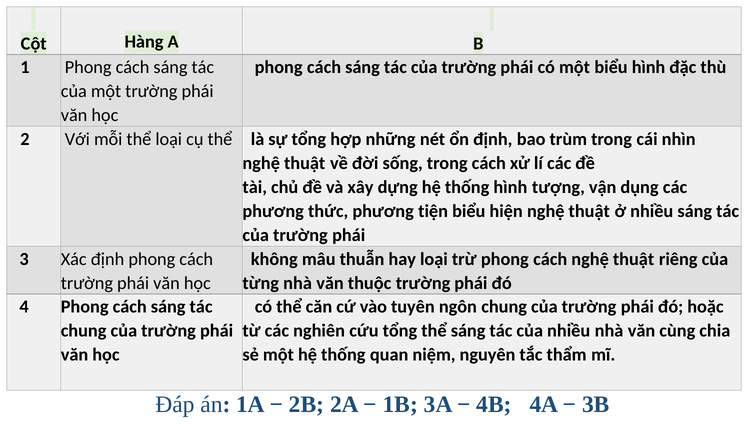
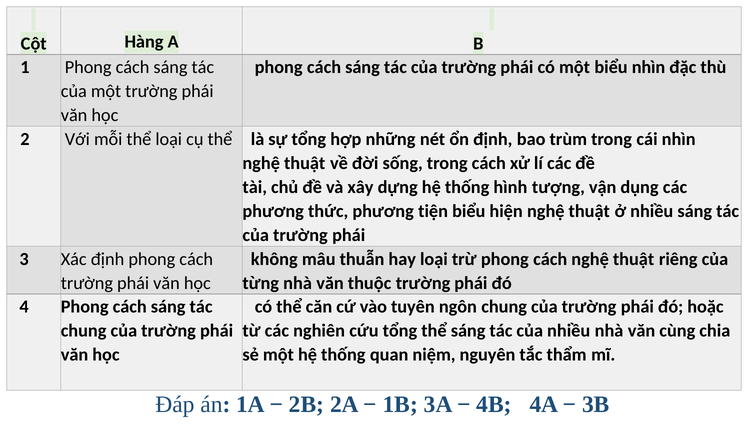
biểu hình: hình -> nhìn (649, 67)
